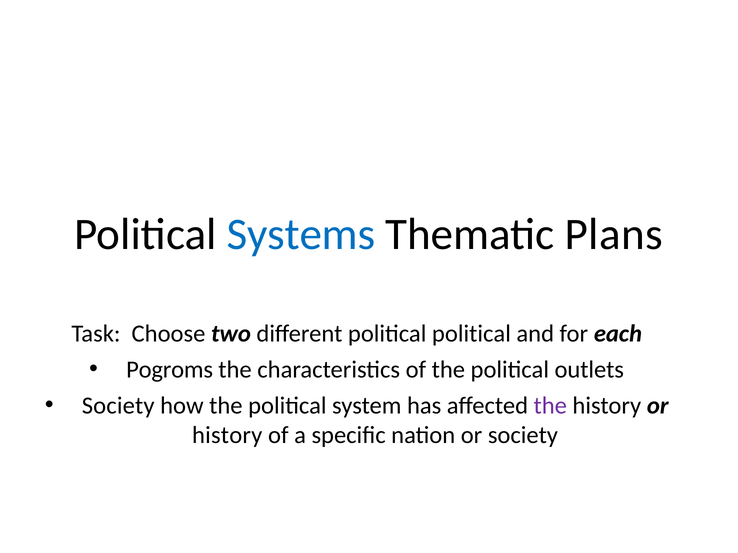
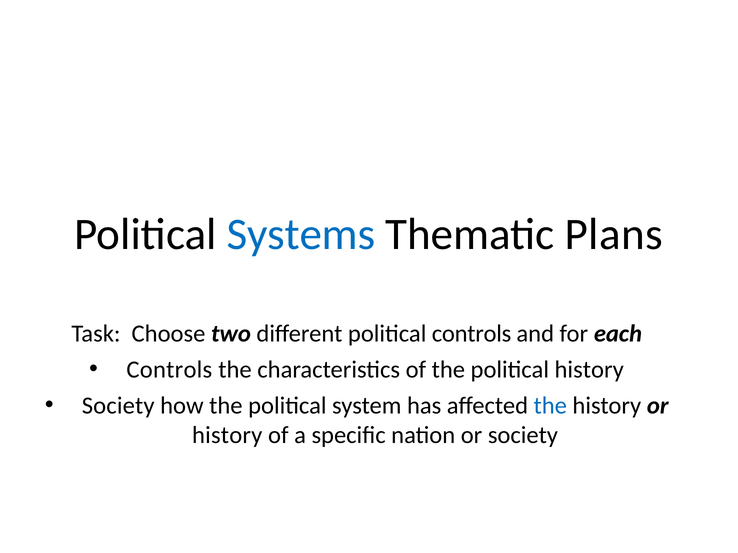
political political: political -> controls (472, 334)
Pogroms: Pogroms -> Controls (169, 370)
political outlets: outlets -> history (589, 370)
the colour: purple -> blue (550, 406)
